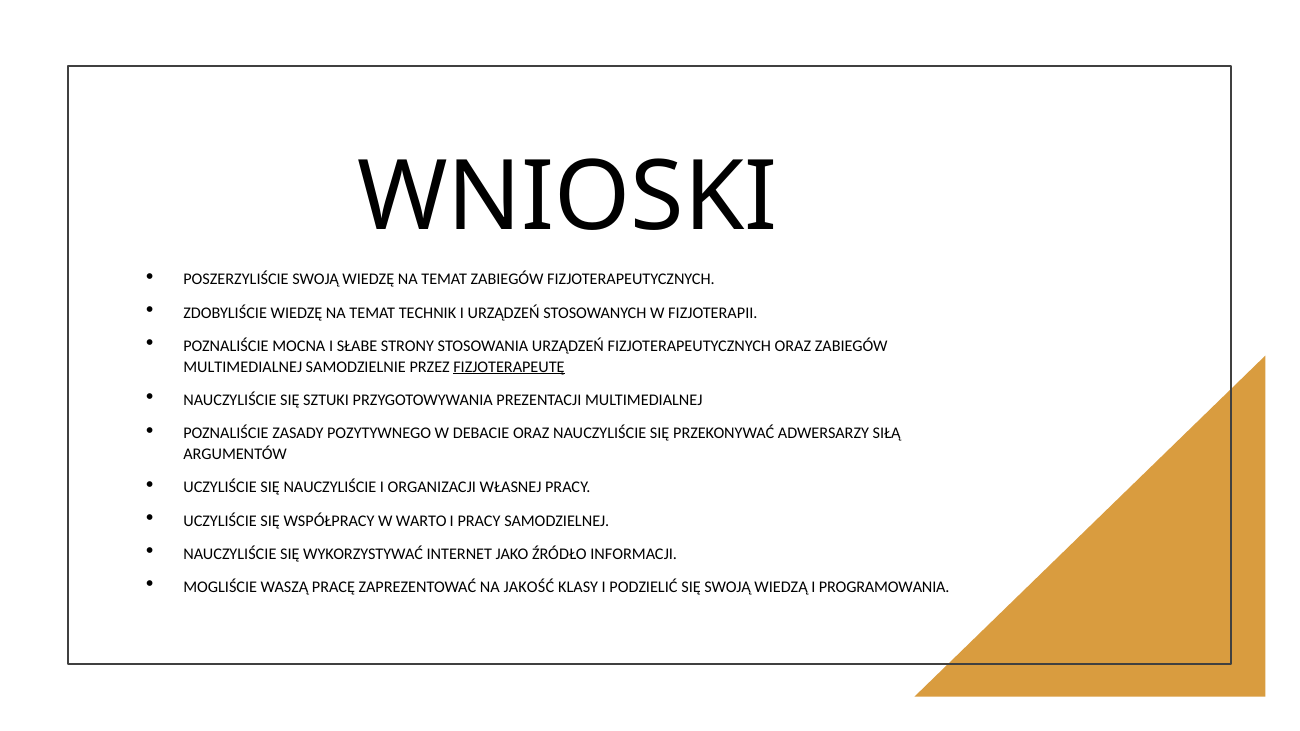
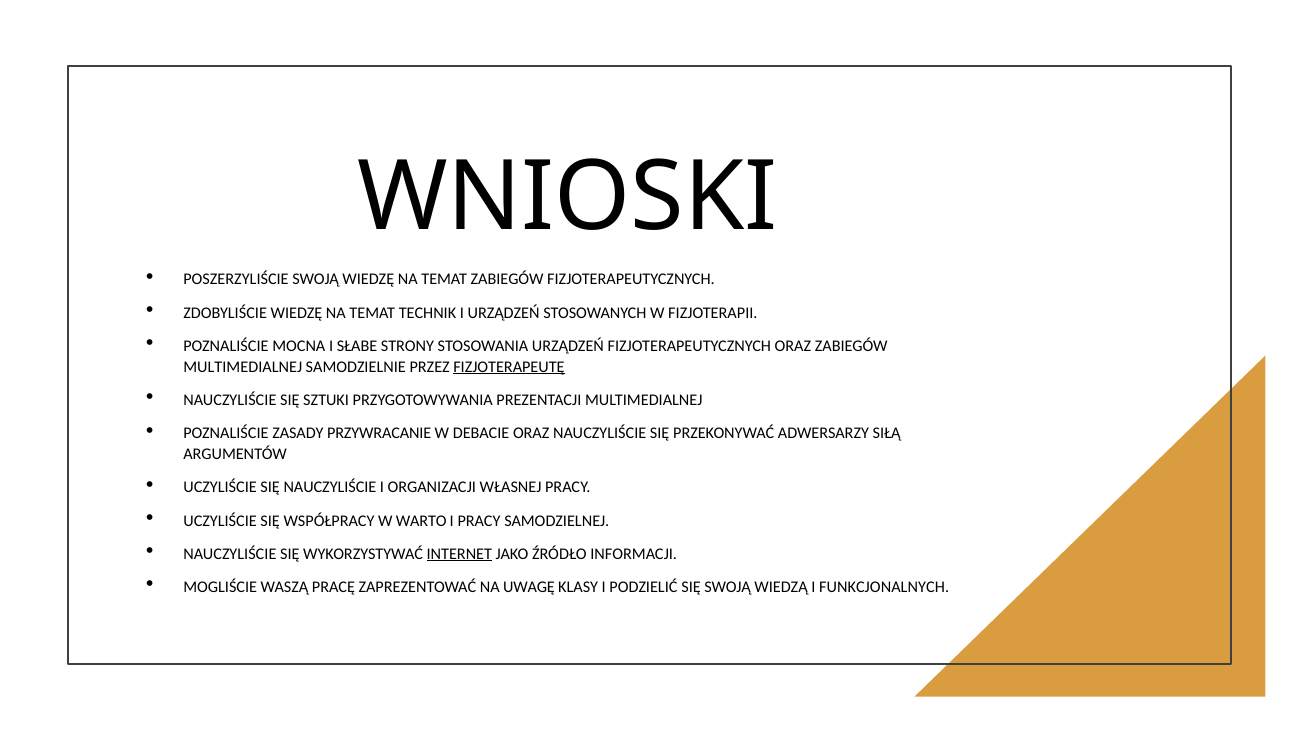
POZYTYWNEGO: POZYTYWNEGO -> PRZYWRACANIE (379, 433)
INTERNET underline: none -> present (459, 554)
JAKOŚĆ: JAKOŚĆ -> UWAGĘ (529, 587)
PROGRAMOWANIA: PROGRAMOWANIA -> FUNKCJONALNYCH (884, 587)
